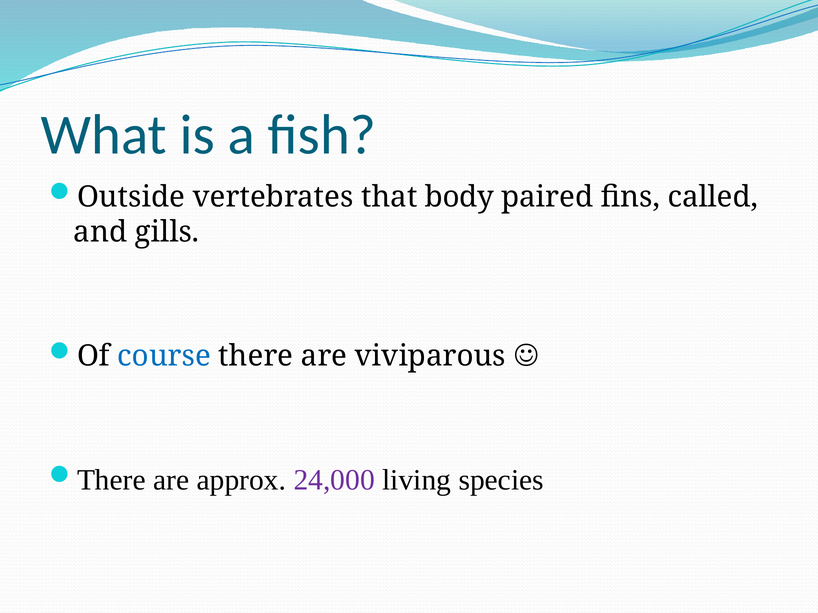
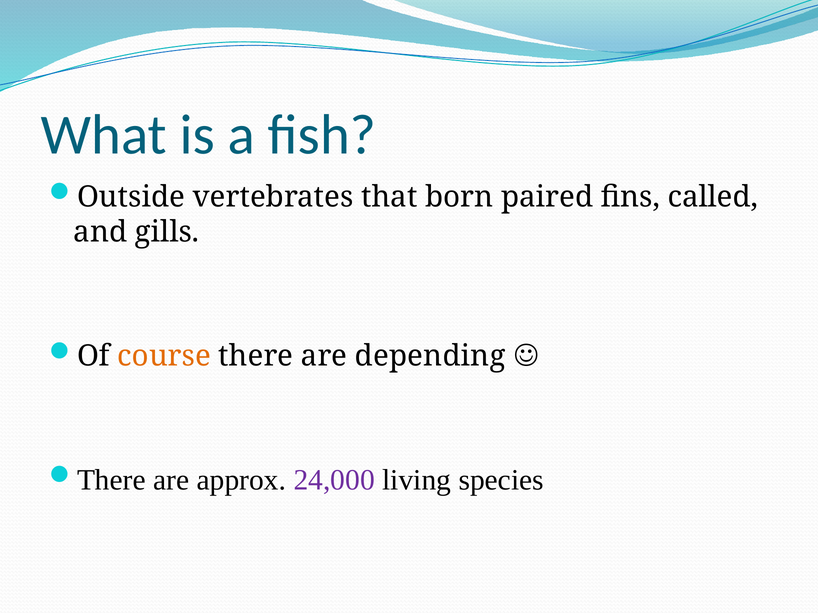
body: body -> born (459, 197)
course colour: blue -> orange (164, 356)
viviparous: viviparous -> depending (430, 356)
